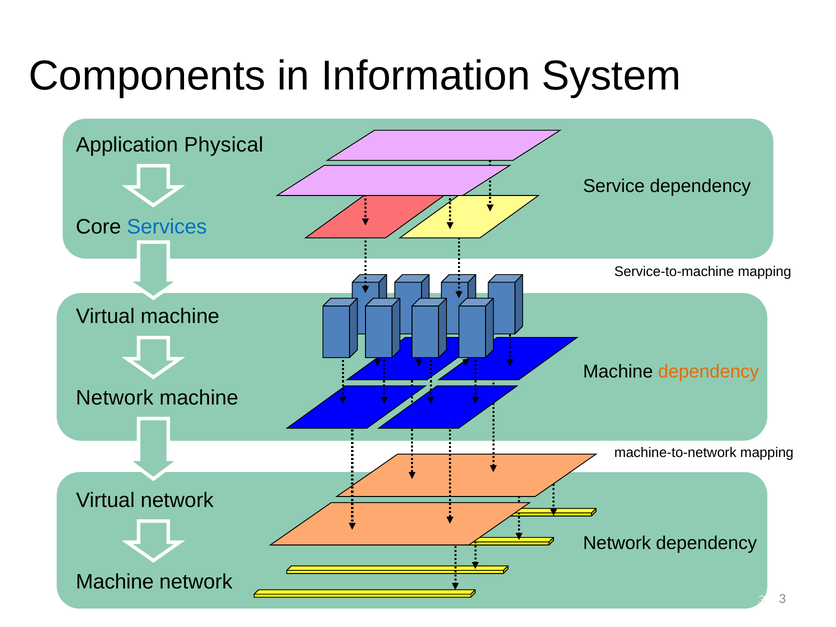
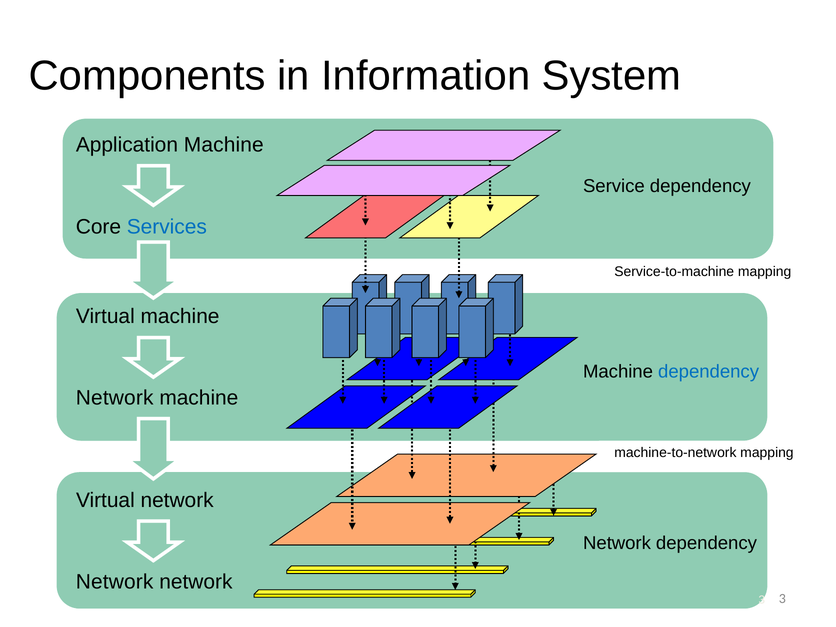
Application Physical: Physical -> Machine (224, 145)
dependency colour: orange -> blue (709, 372)
Machine: Machine -> Network (115, 582)
